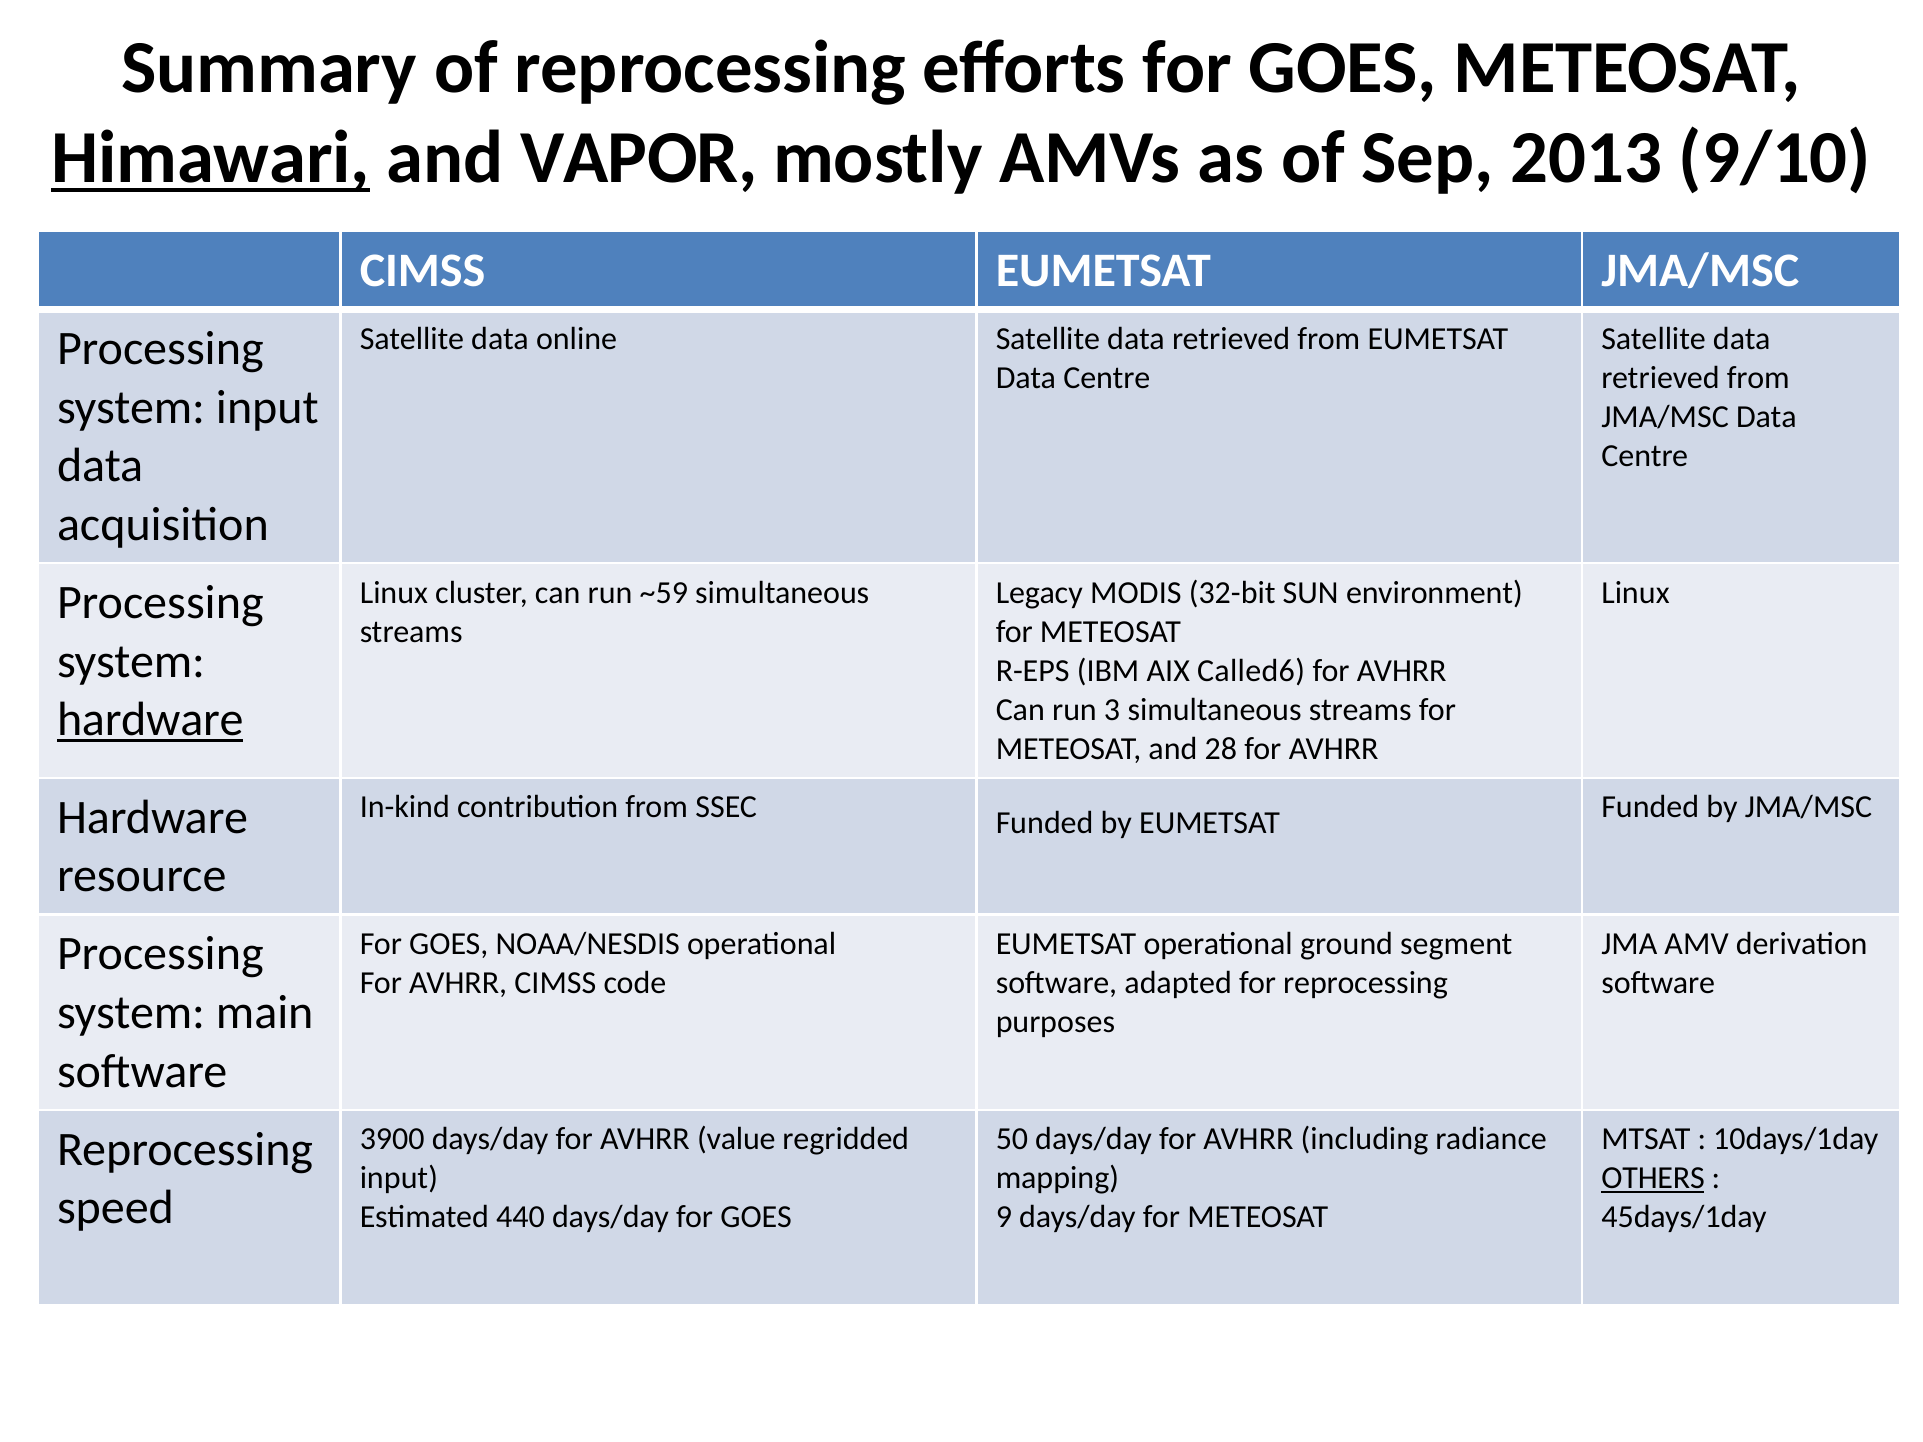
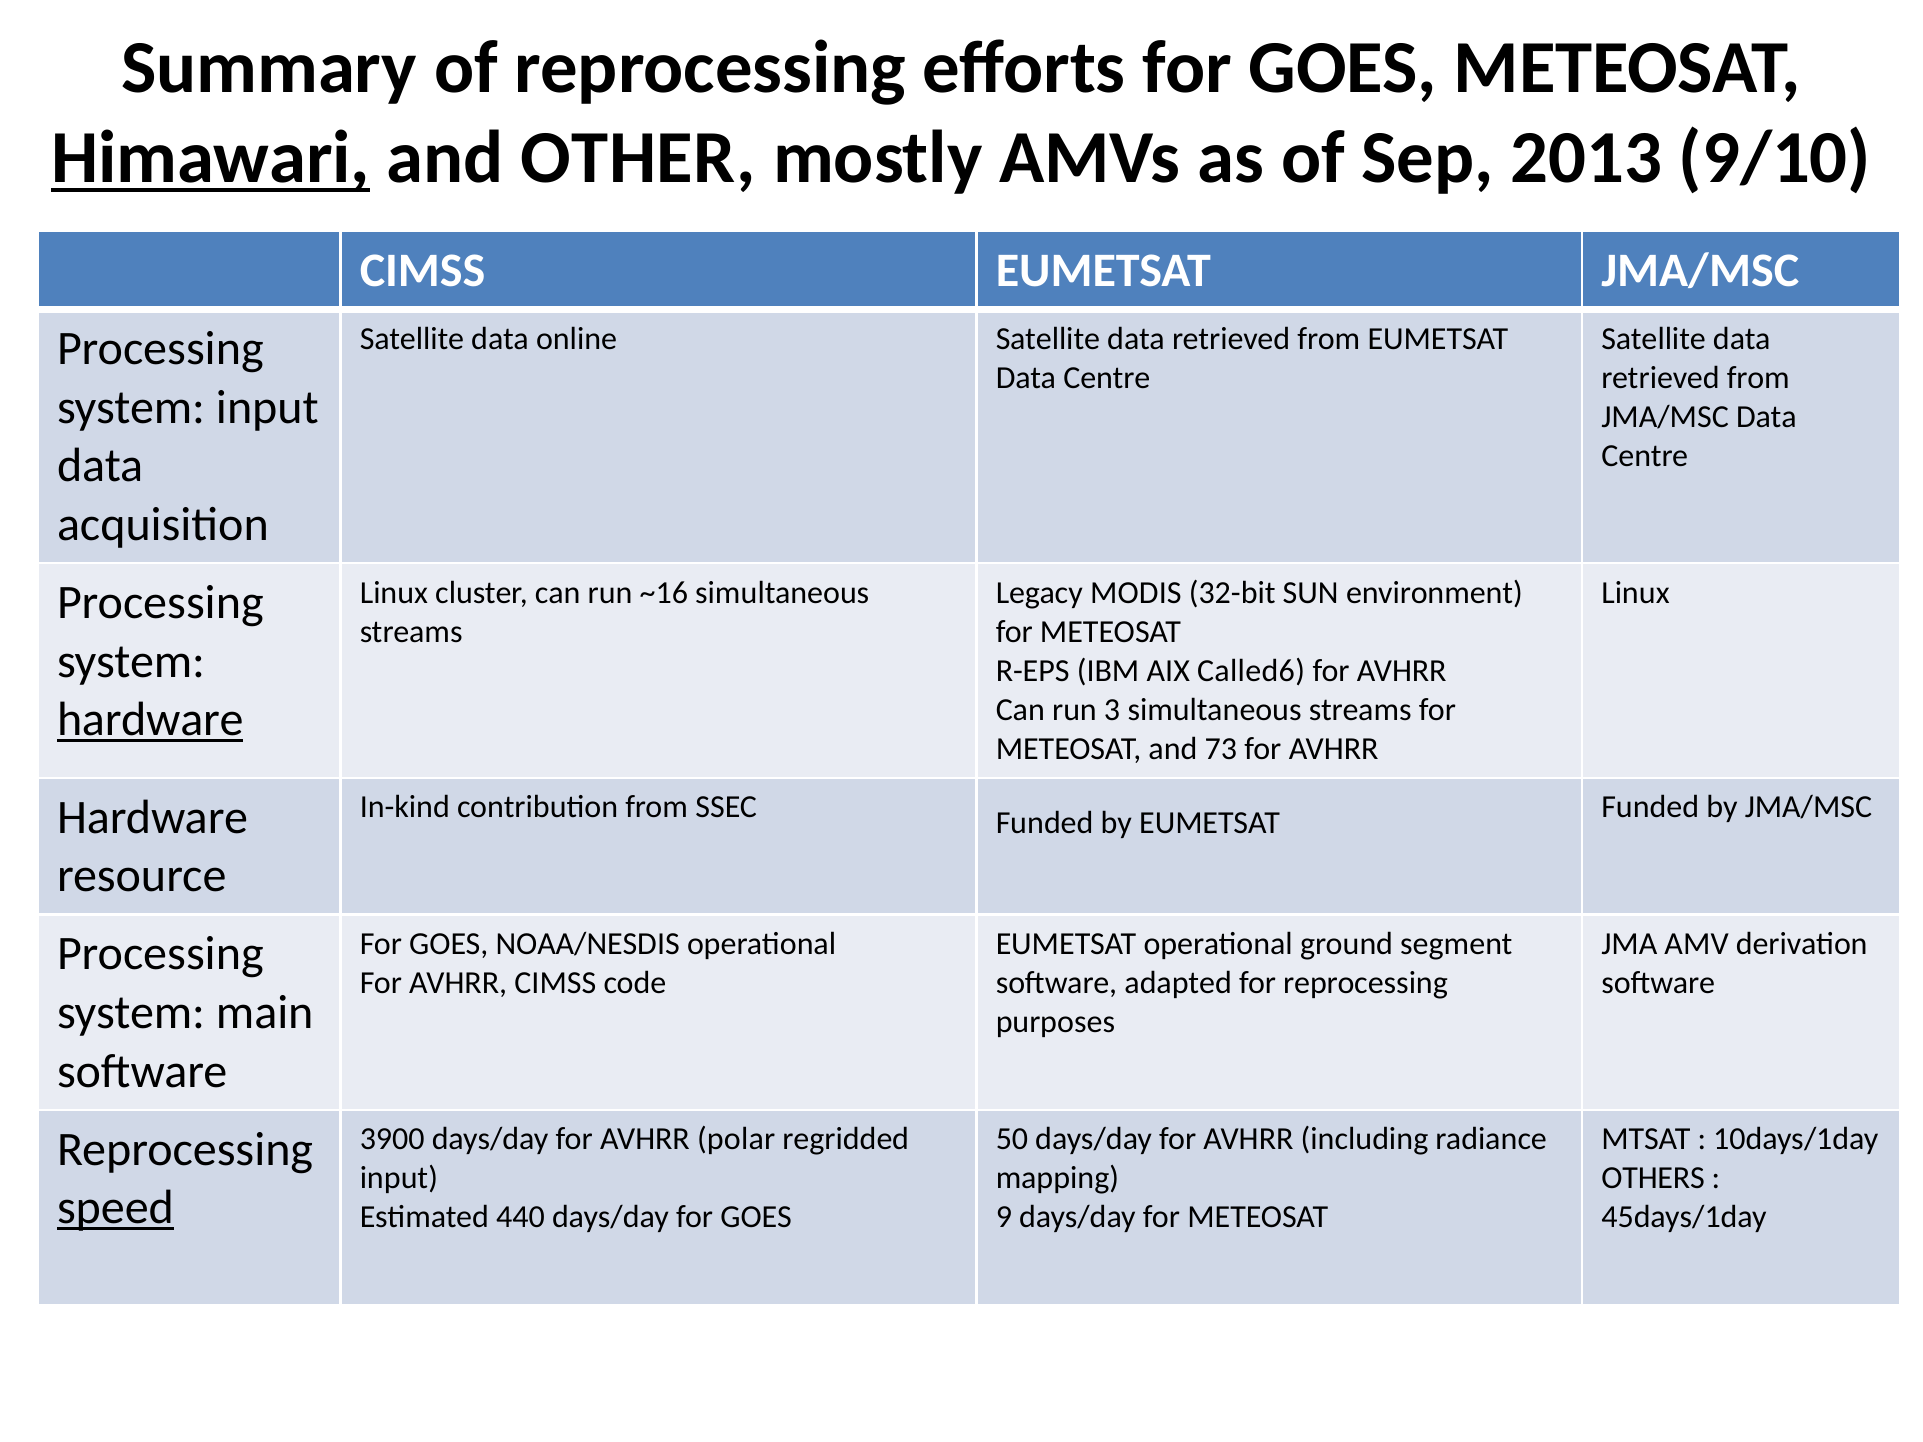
VAPOR: VAPOR -> OTHER (638, 158)
~59: ~59 -> ~16 (664, 593)
28: 28 -> 73 (1221, 749)
value: value -> polar (736, 1139)
OTHERS underline: present -> none (1653, 1178)
speed underline: none -> present (115, 1208)
